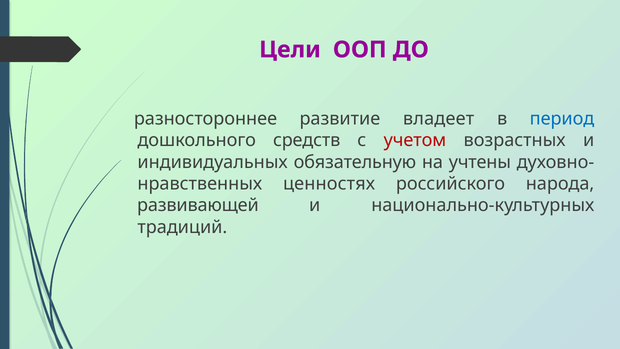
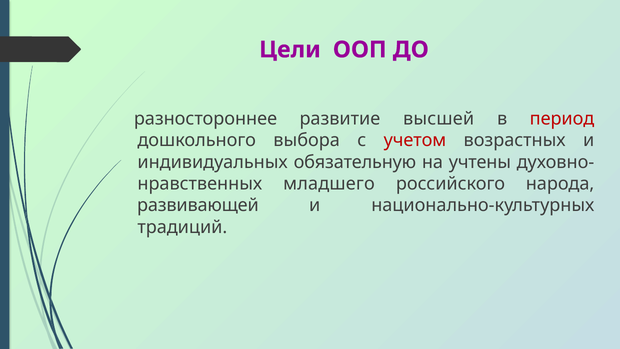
владеет: владеет -> высшей (439, 119)
период colour: blue -> red (562, 119)
средств: средств -> выбора (307, 140)
ценностях: ценностях -> младшего (329, 184)
